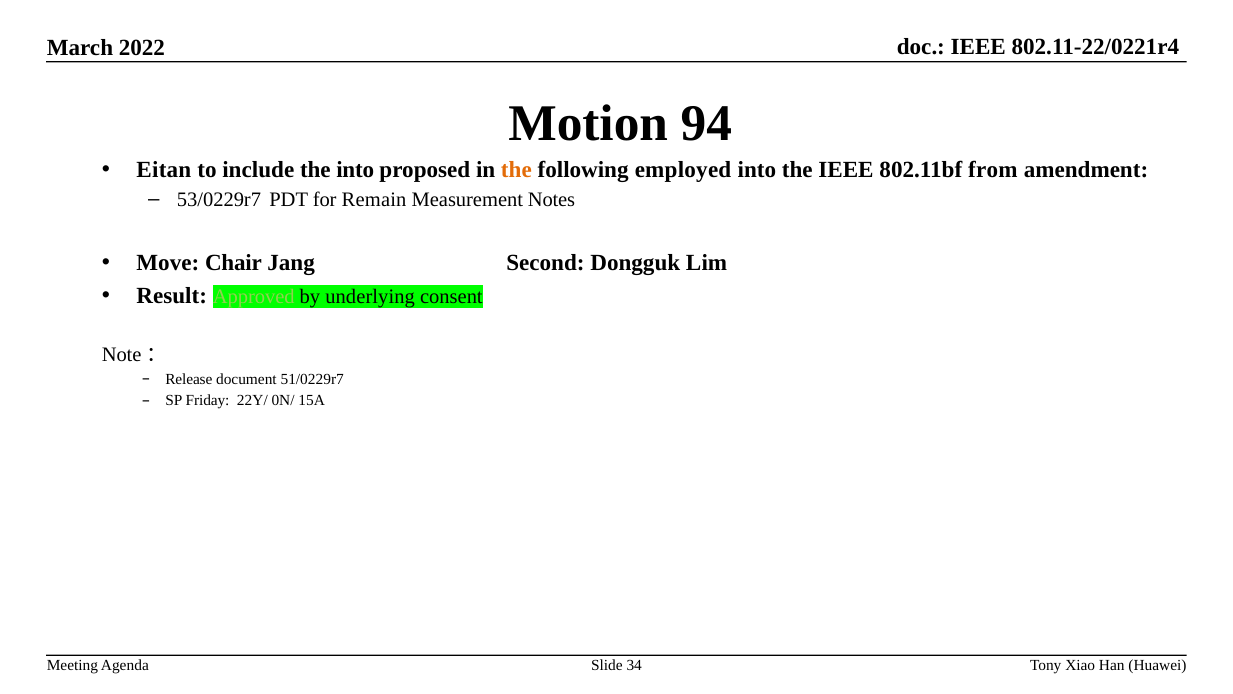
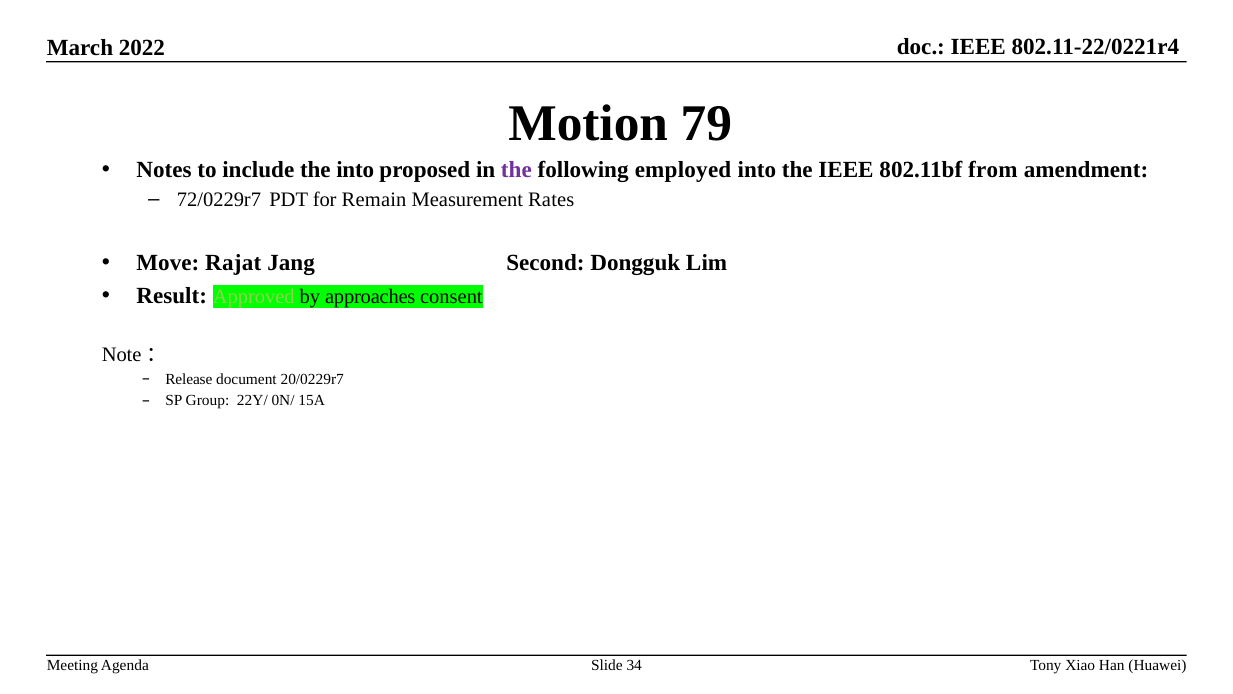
94: 94 -> 79 (706, 124)
Eitan: Eitan -> Notes (164, 170)
the colour: orange -> purple (516, 170)
53/0229r7: 53/0229r7 -> 72/0229r7 (219, 200)
Notes: Notes -> Rates (551, 200)
Chair: Chair -> Rajat (233, 263)
underlying: underlying -> approaches (370, 296)
51/0229r7: 51/0229r7 -> 20/0229r7 (312, 379)
Friday: Friday -> Group (208, 400)
